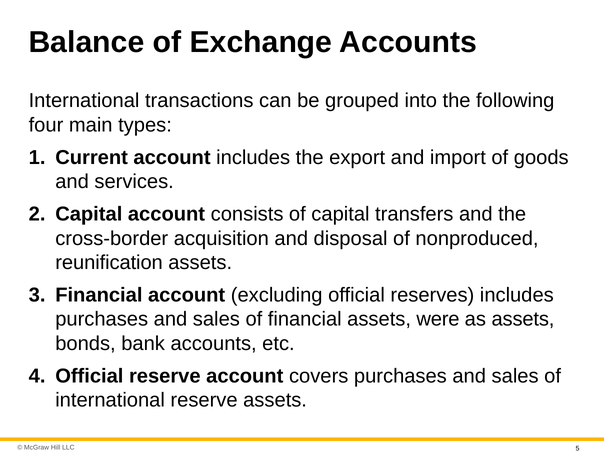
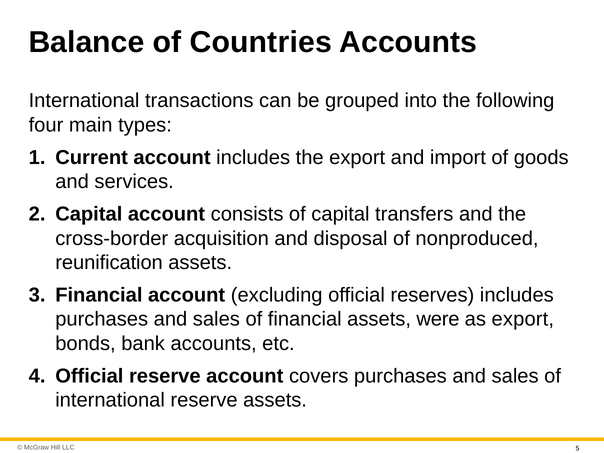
Exchange: Exchange -> Countries (261, 42)
as assets: assets -> export (523, 319)
